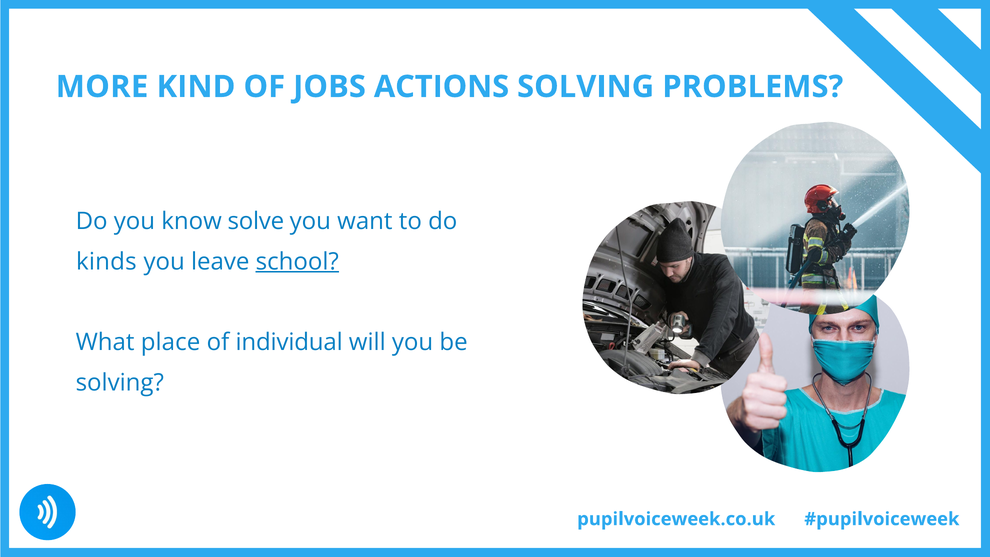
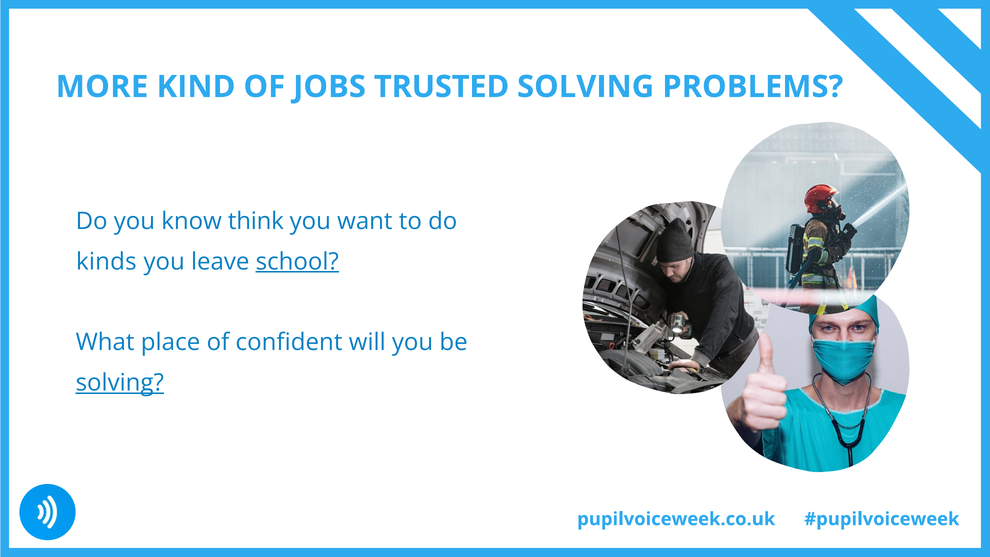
ACTIONS: ACTIONS -> TRUSTED (442, 87)
solve: solve -> think (256, 221)
individual: individual -> confident (289, 342)
solving underline: none -> present (120, 383)
